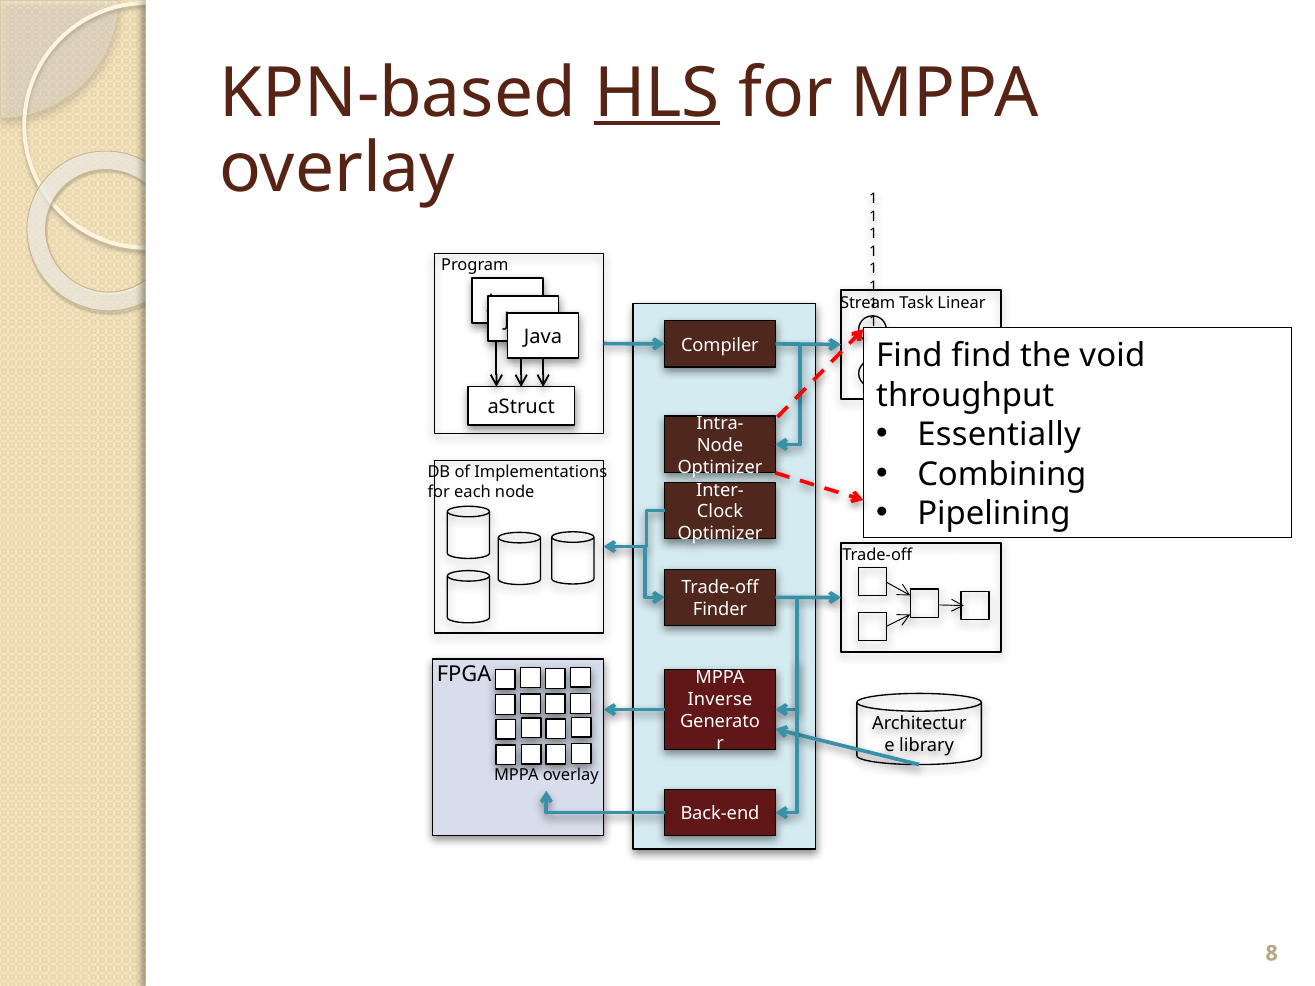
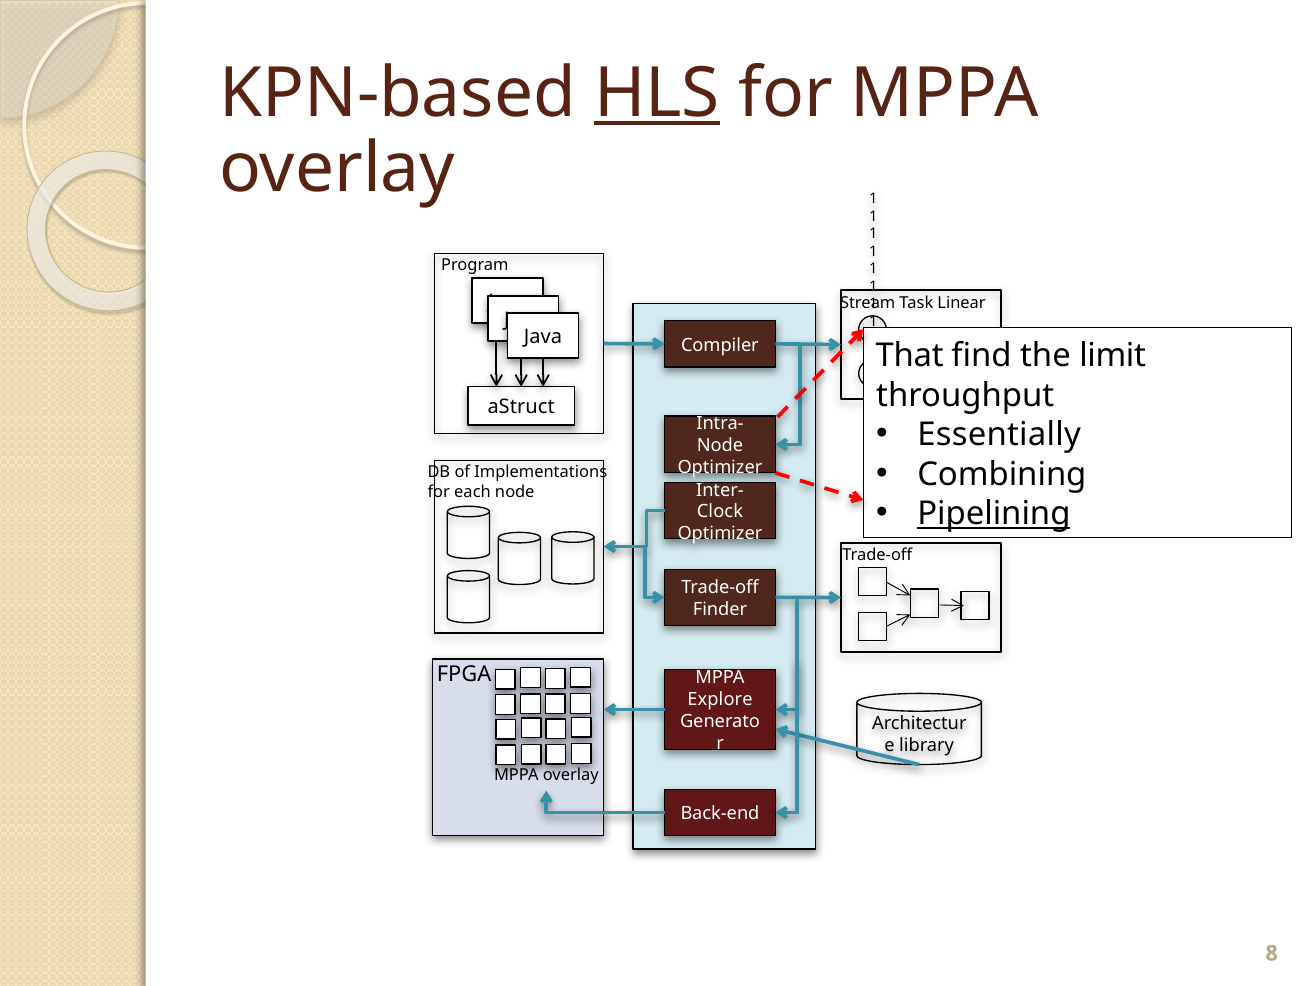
Find: Find -> That (910, 356)
void: void -> limit (1113, 356)
Pipelining underline: none -> present (994, 514)
Inverse: Inverse -> Explore (720, 700)
